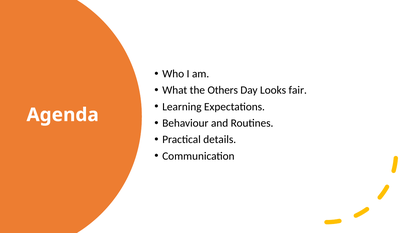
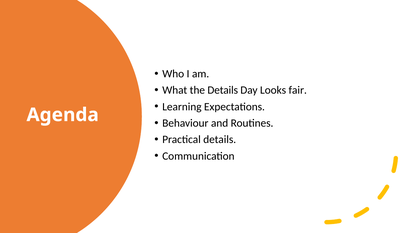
the Others: Others -> Details (223, 90)
